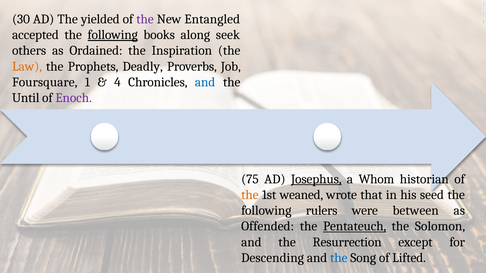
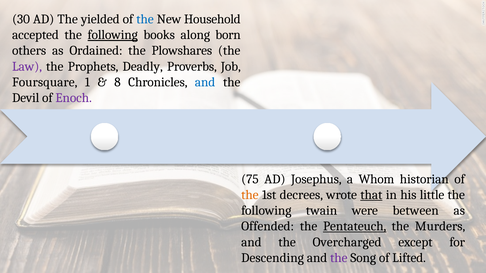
the colour: purple -> blue (145, 19)
Entangled: Entangled -> Household (212, 19)
seek: seek -> born (228, 35)
Inspiration: Inspiration -> Plowshares (182, 51)
Law colour: orange -> purple (27, 66)
4: 4 -> 8 (117, 82)
Until: Until -> Devil (26, 98)
Josephus underline: present -> none (316, 179)
weaned: weaned -> decrees (301, 195)
that underline: none -> present (371, 195)
seed: seed -> little (432, 195)
rulers: rulers -> twain (322, 211)
Solomon: Solomon -> Murders (440, 227)
Resurrection: Resurrection -> Overcharged (347, 242)
the colour: blue -> purple (339, 258)
